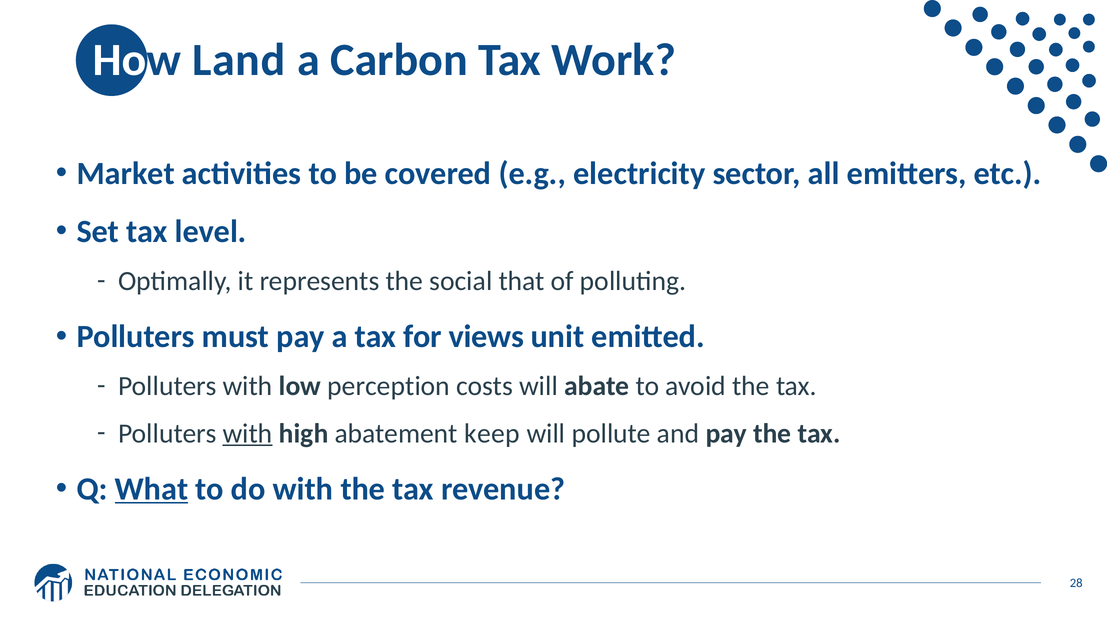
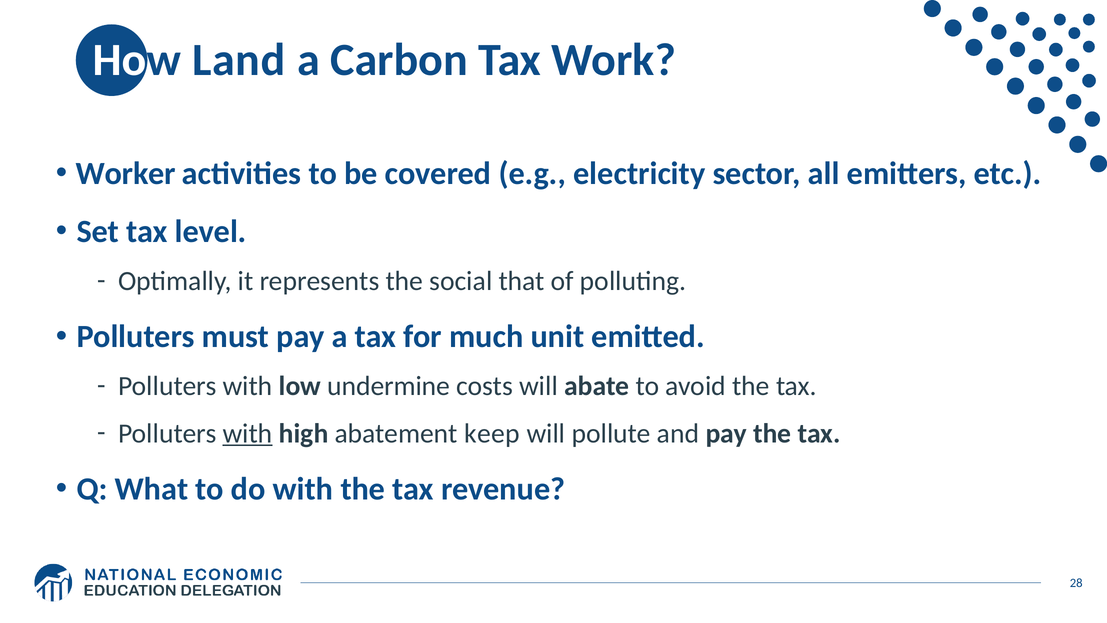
Market: Market -> Worker (126, 173)
views: views -> much (486, 336)
perception: perception -> undermine (389, 386)
What underline: present -> none (151, 489)
